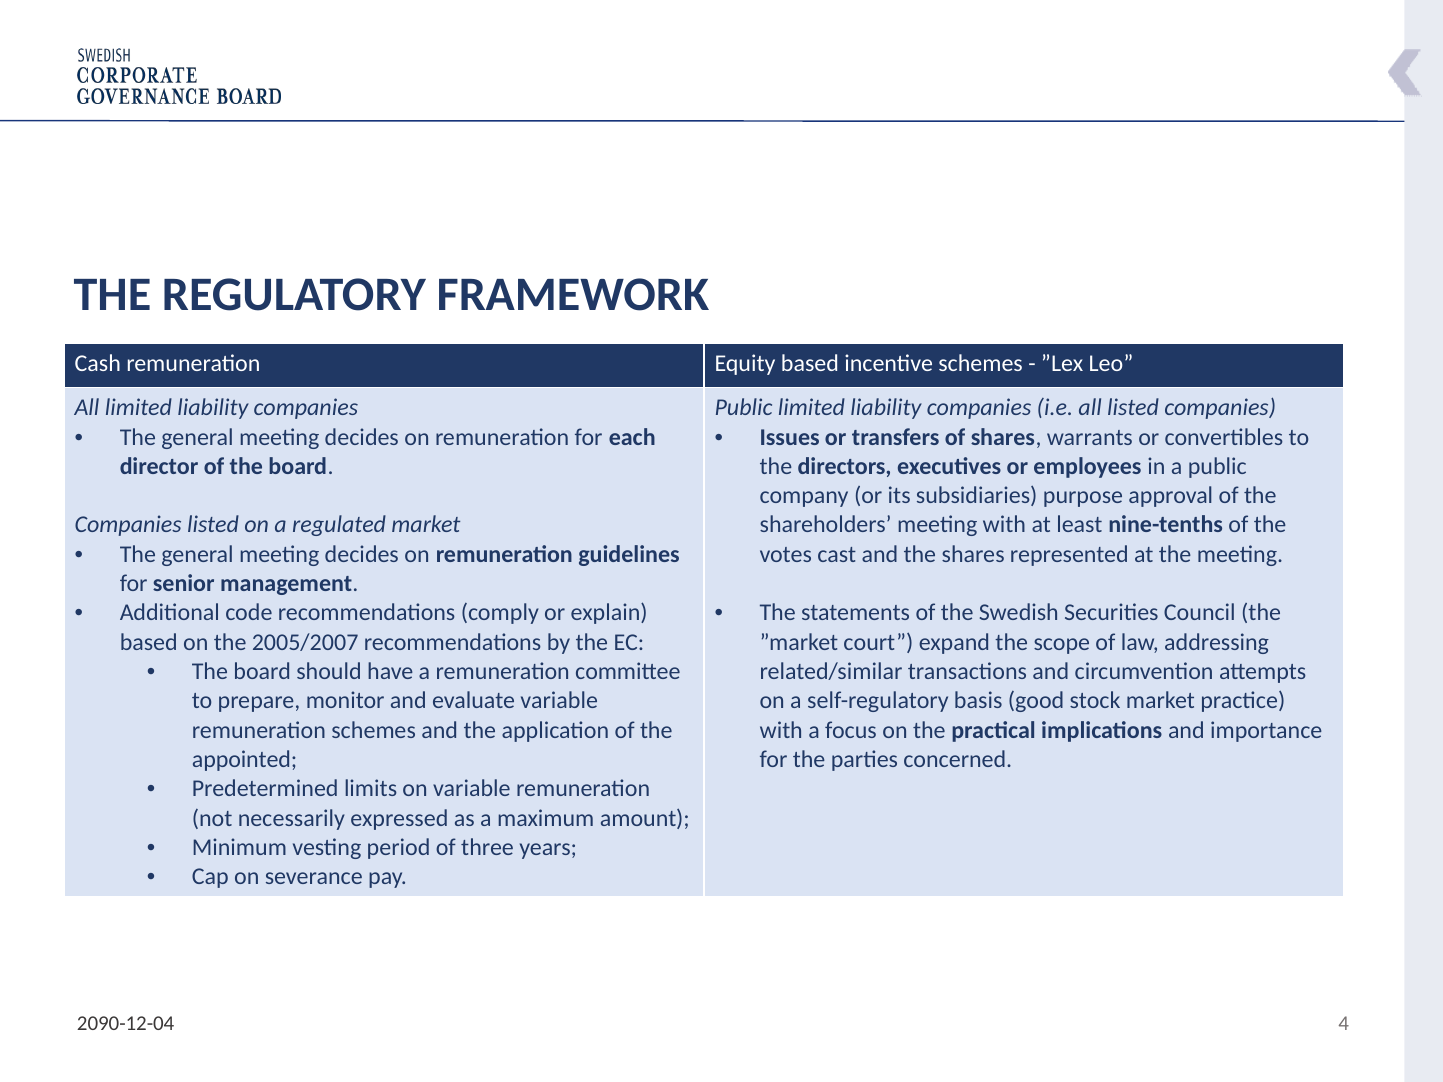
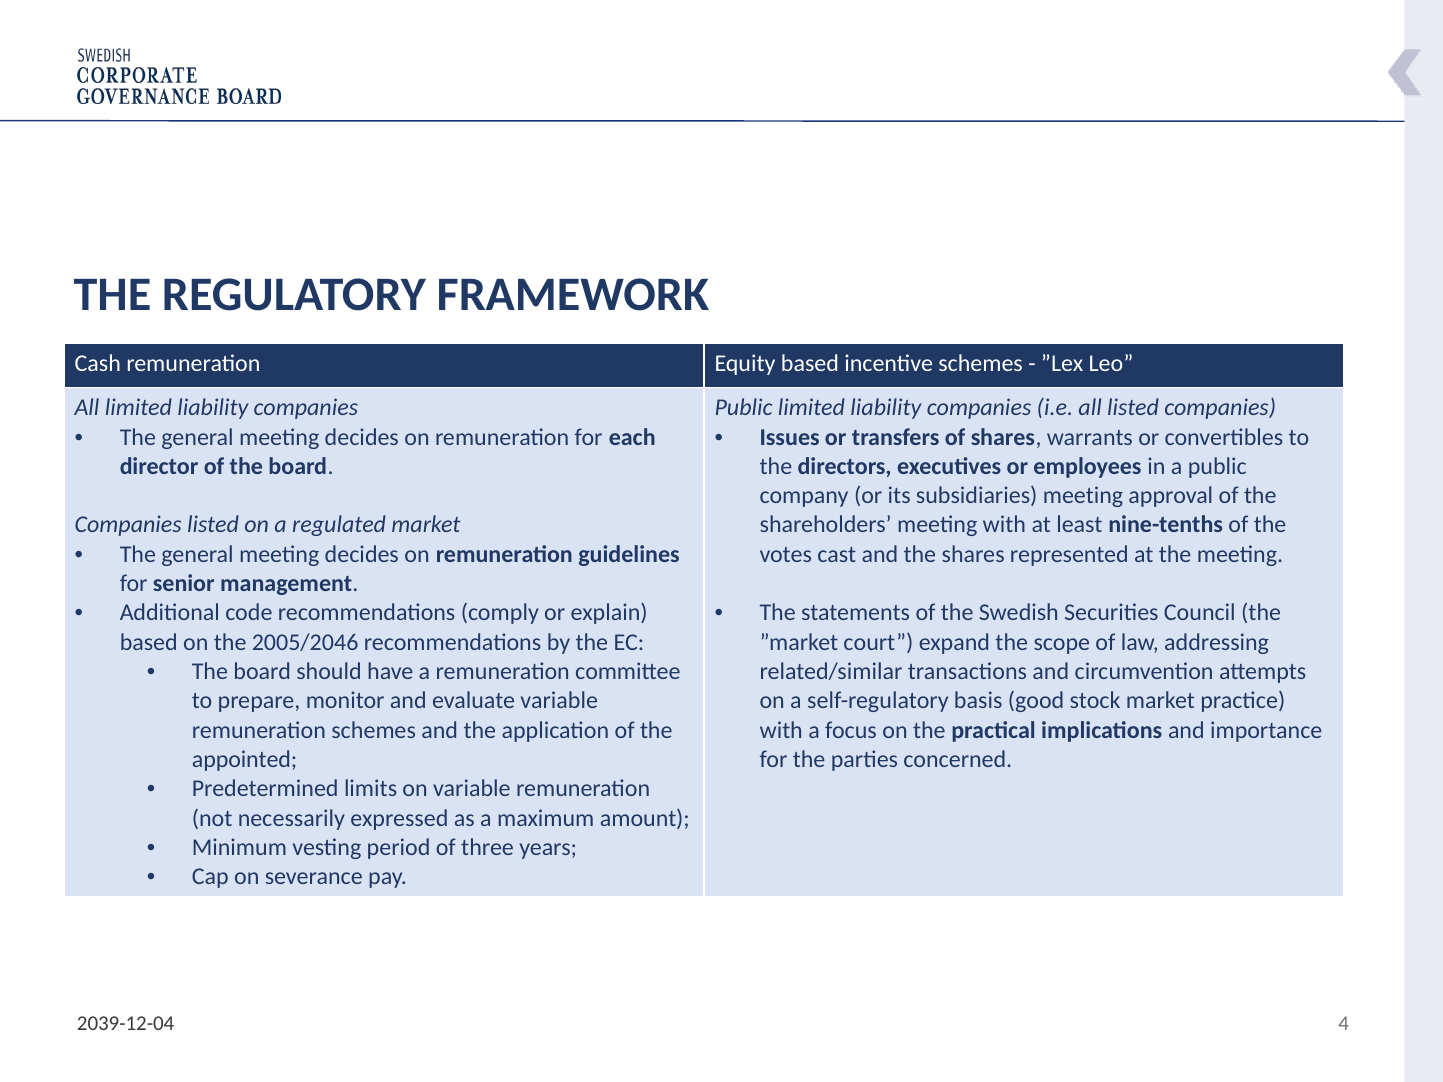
subsidiaries purpose: purpose -> meeting (1083, 496)
2005/2007: 2005/2007 -> 2005/2046 (305, 642)
2090-12-04: 2090-12-04 -> 2039-12-04 (126, 1024)
